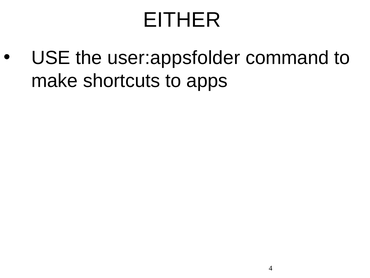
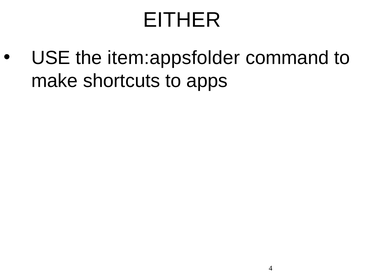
user:appsfolder: user:appsfolder -> item:appsfolder (174, 58)
